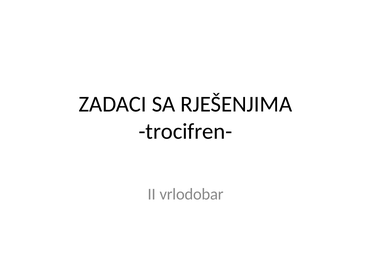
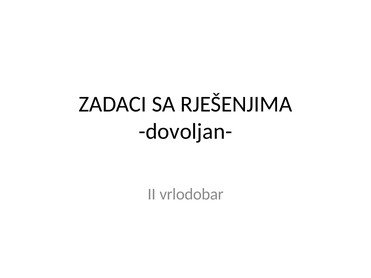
trocifren-: trocifren- -> dovoljan- (185, 131)
